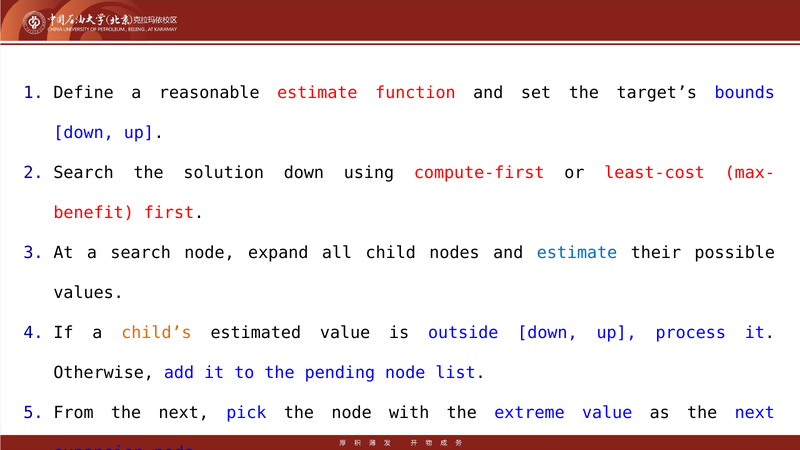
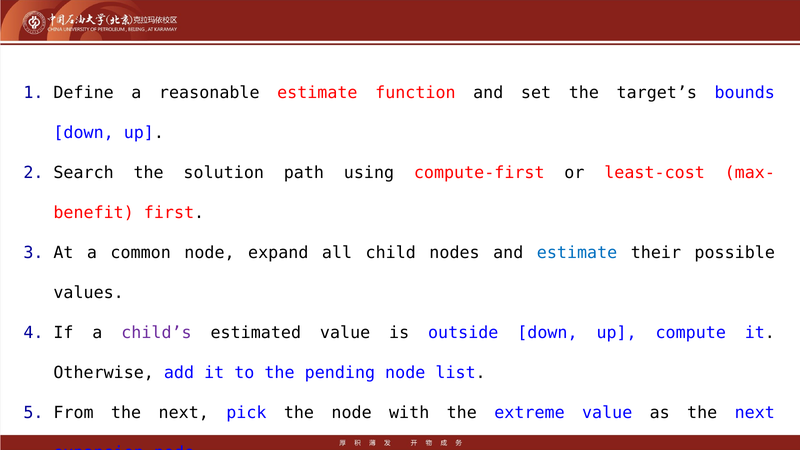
solution down: down -> path (304, 173)
a search: search -> common (141, 253)
child’s colour: orange -> purple (156, 333)
process: process -> compute (691, 333)
